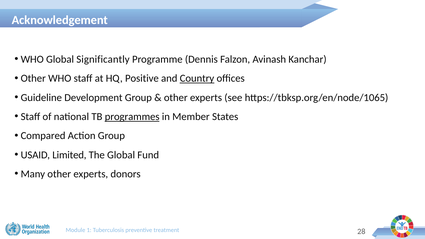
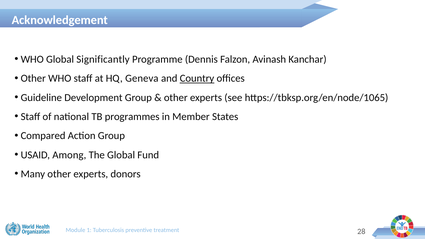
Positive: Positive -> Geneva (142, 78)
programmes underline: present -> none (132, 117)
Limited: Limited -> Among (69, 155)
